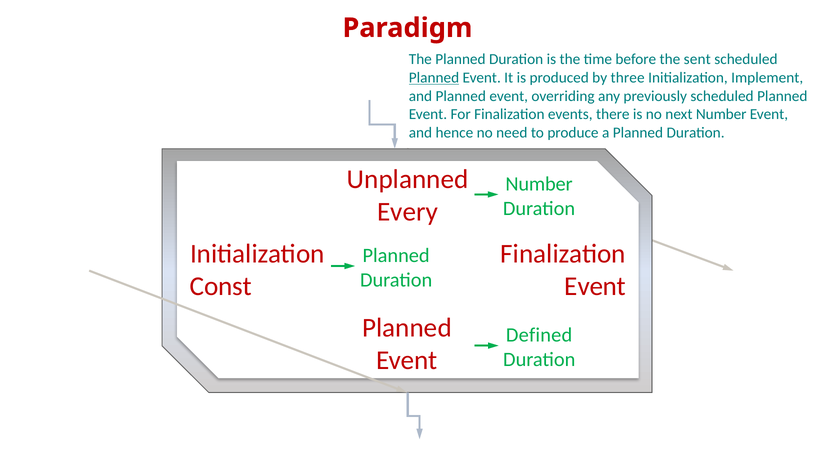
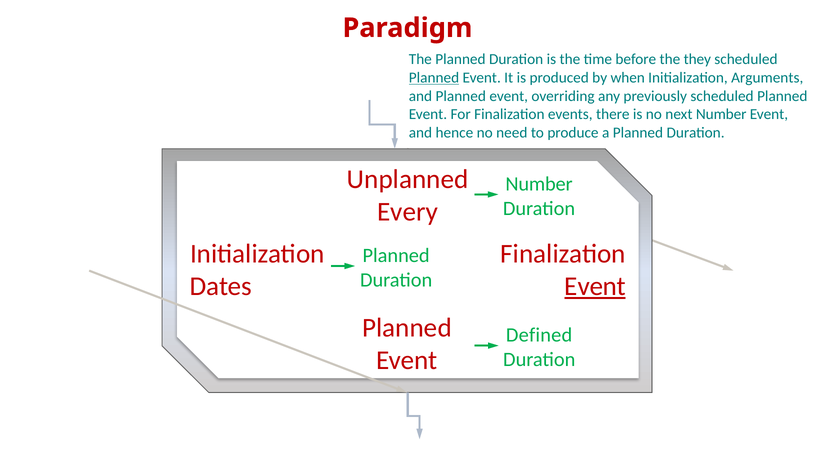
sent: sent -> they (697, 59)
three: three -> when (628, 78)
Implement: Implement -> Arguments (767, 78)
Const: Const -> Dates (221, 287)
Event underline: none -> present (595, 287)
